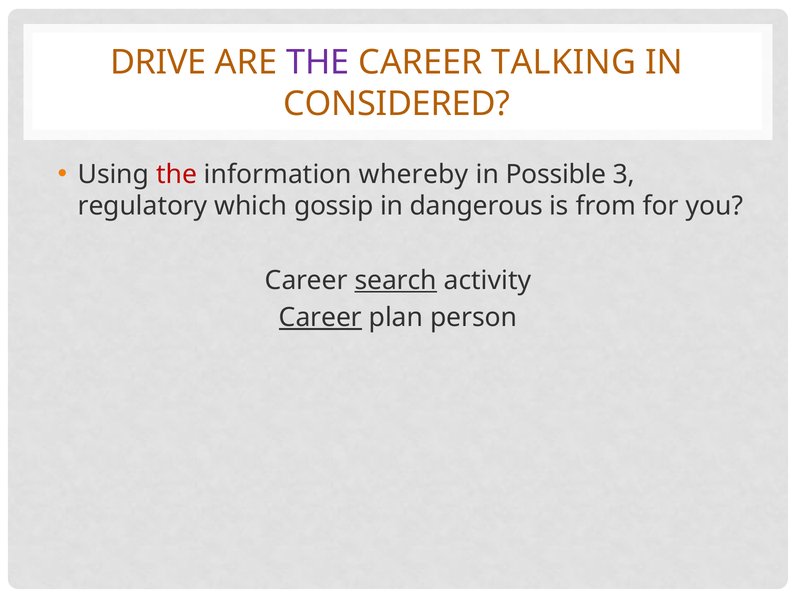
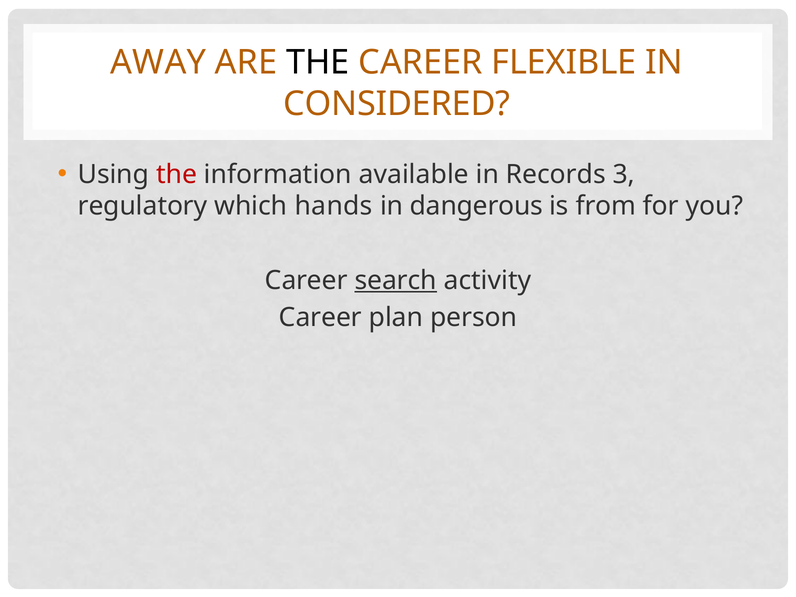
DRIVE: DRIVE -> AWAY (158, 63)
THE colour: purple -> black (318, 63)
TALKING: TALKING -> FLEXIBLE (564, 63)
whereby: whereby -> available (414, 174)
Possible: Possible -> Records (556, 174)
gossip: gossip -> hands (334, 206)
Career underline: present -> none (320, 318)
